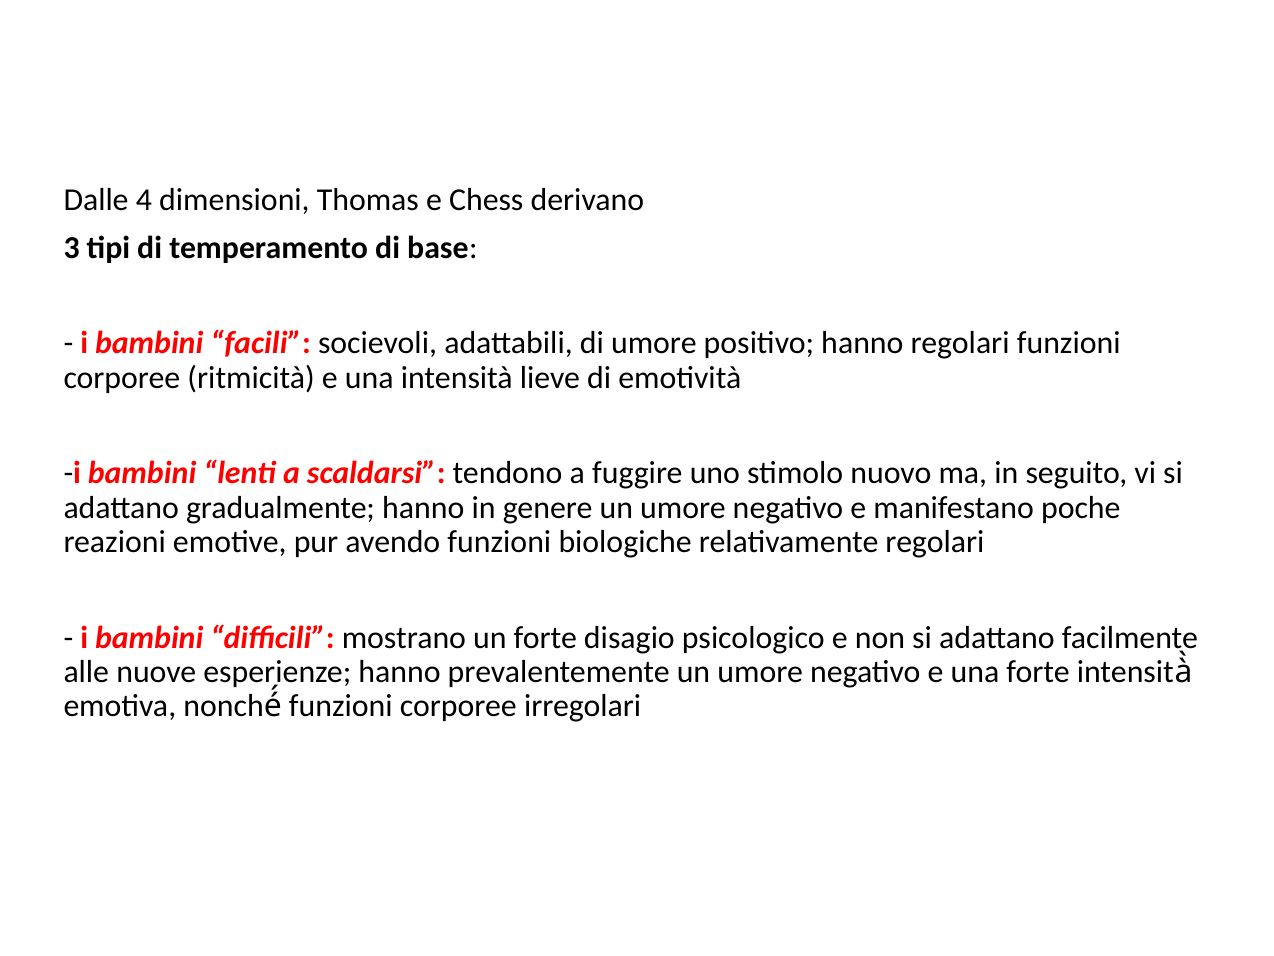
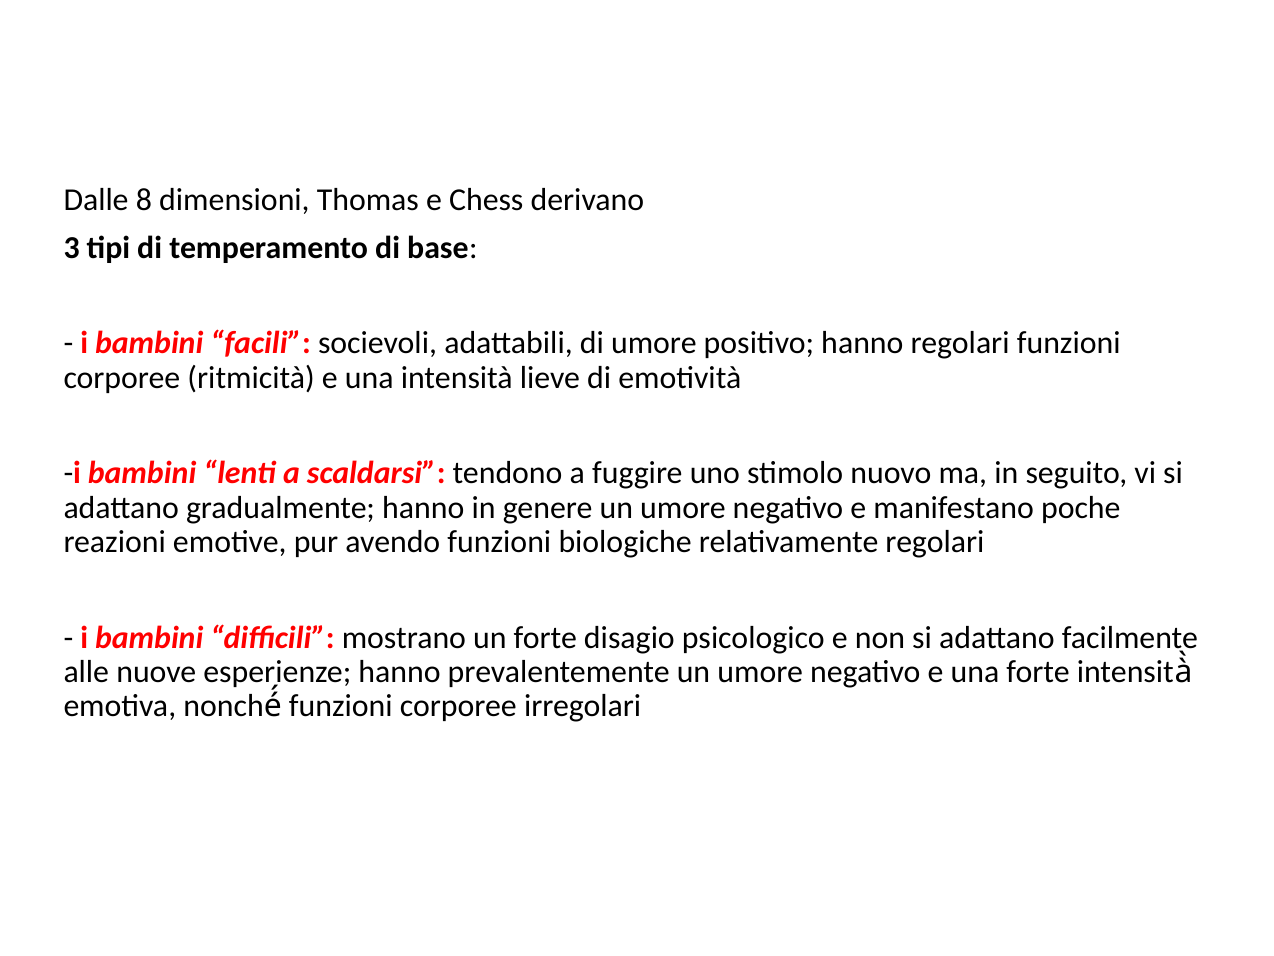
4: 4 -> 8 (144, 200)
